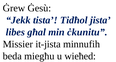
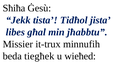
Ġrew: Ġrew -> Sħiħa (14, 8)
ċkunitu: ċkunitu -> jħabbtu (87, 32)
it-jista: it-jista -> it-trux (48, 44)
miegħu: miegħu -> tiegħek (39, 57)
